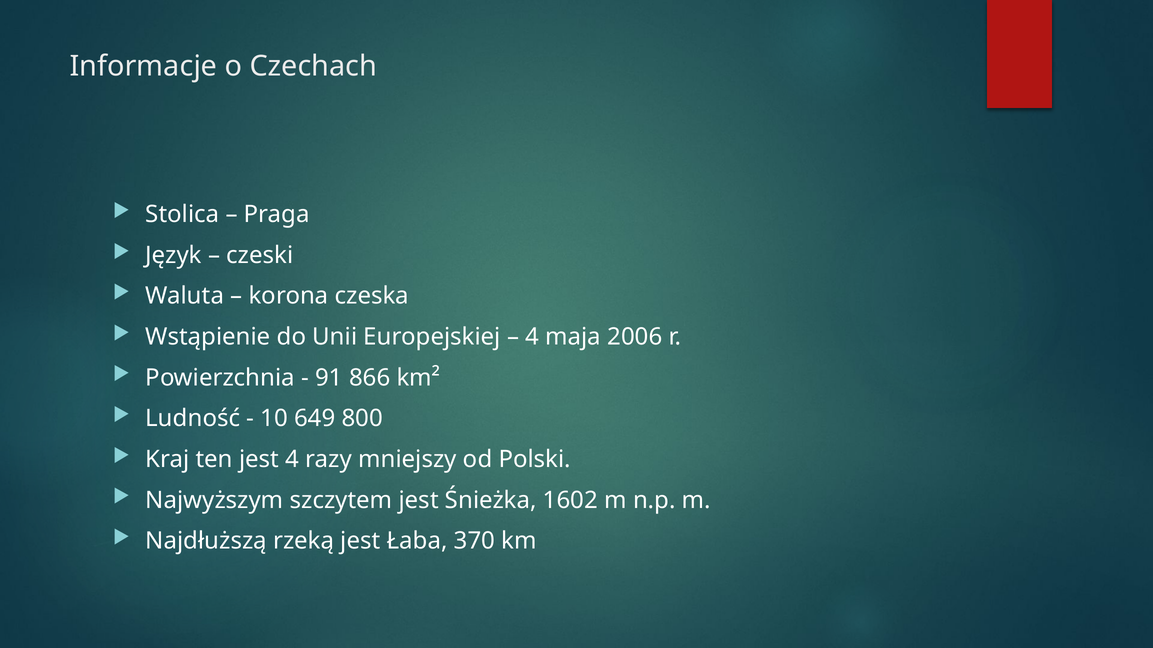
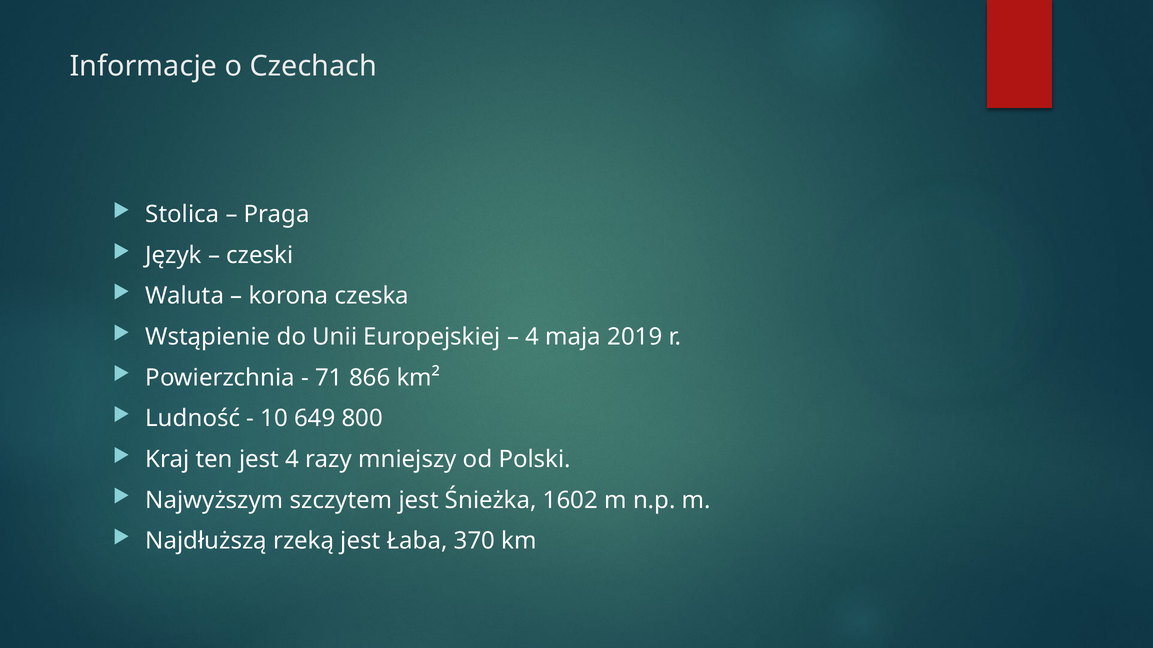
2006: 2006 -> 2019 (635, 337)
91: 91 -> 71 (329, 378)
